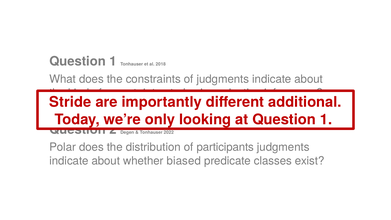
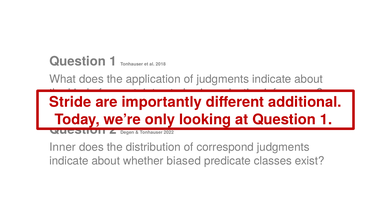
constraints: constraints -> application (153, 79)
Polar: Polar -> Inner (63, 147)
participants: participants -> correspond (225, 147)
